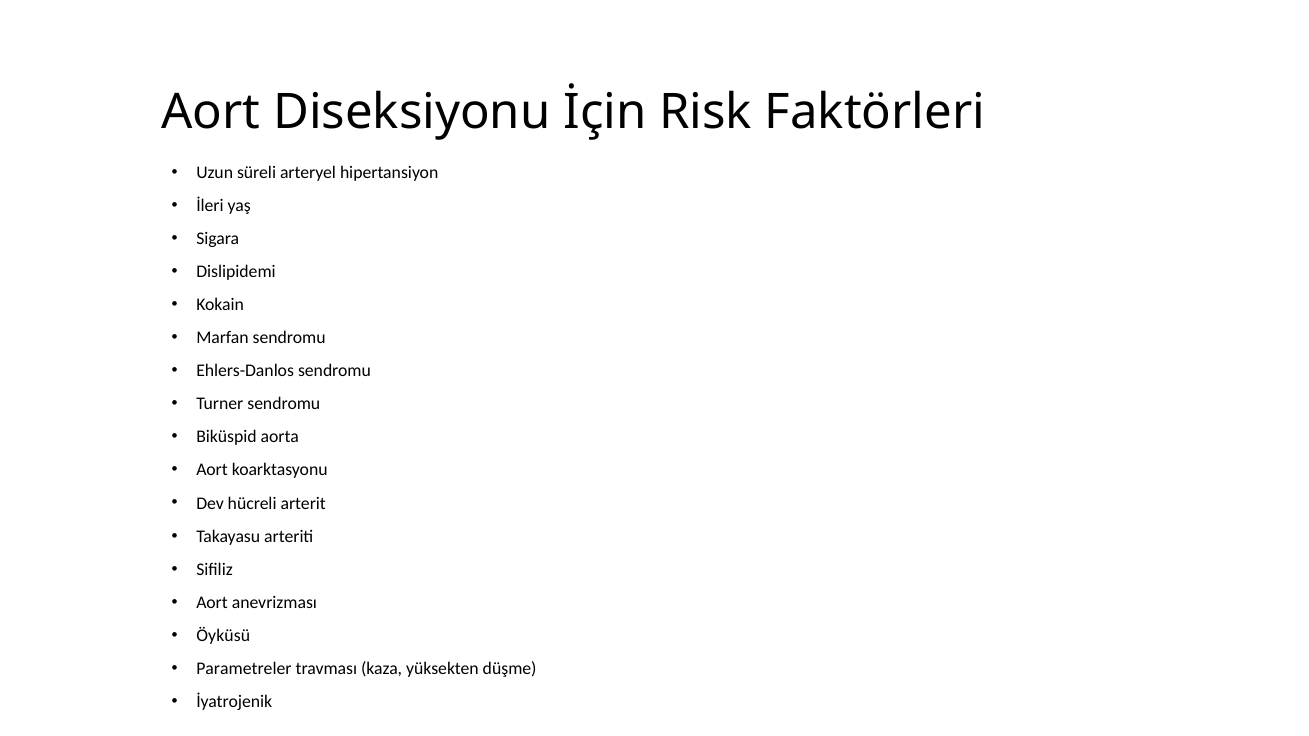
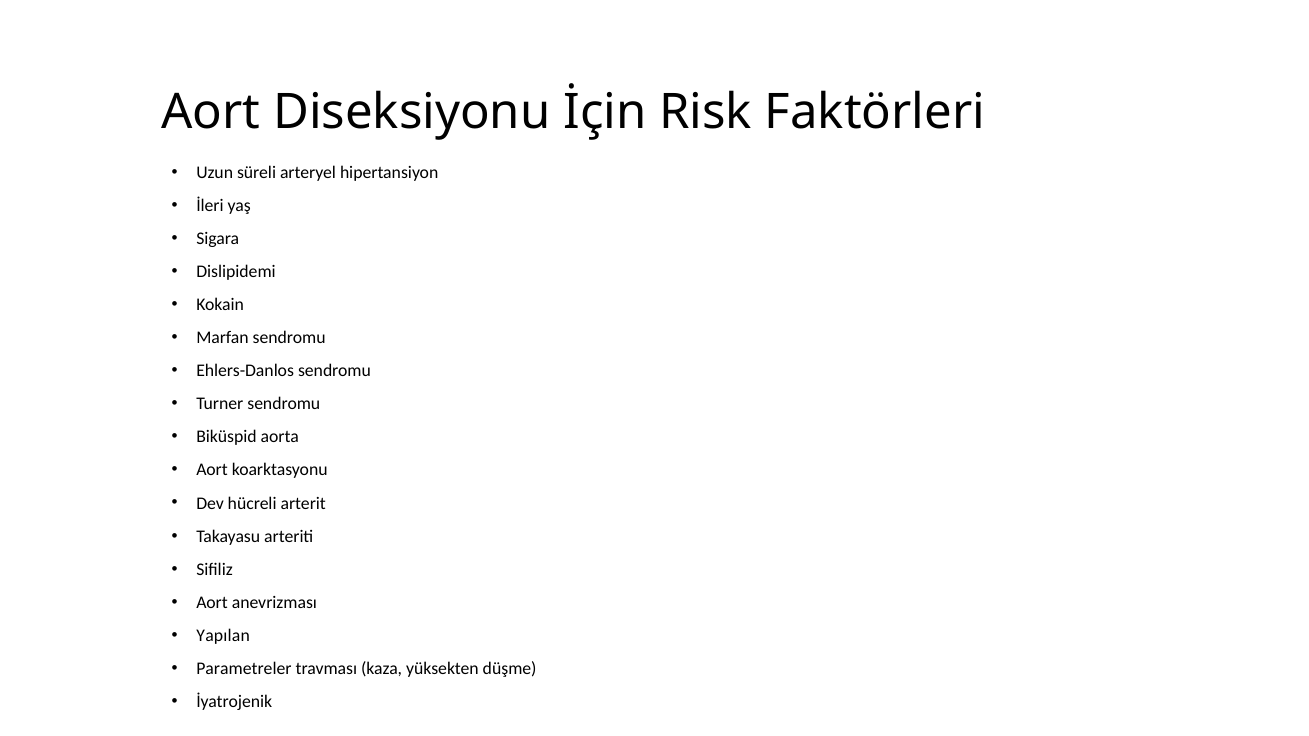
Öyküsü: Öyküsü -> Yapılan (223, 636)
